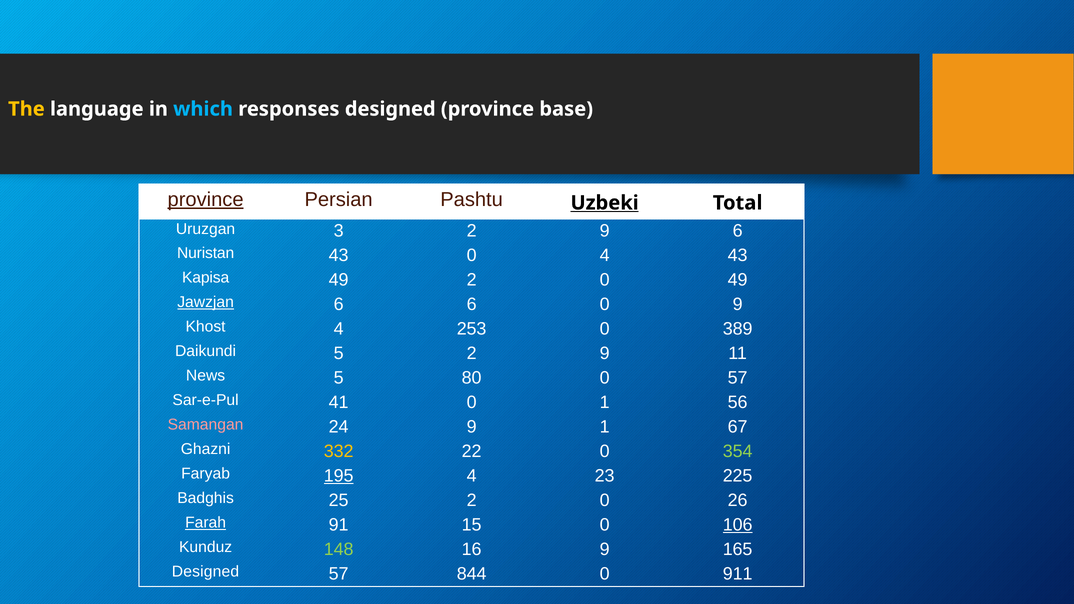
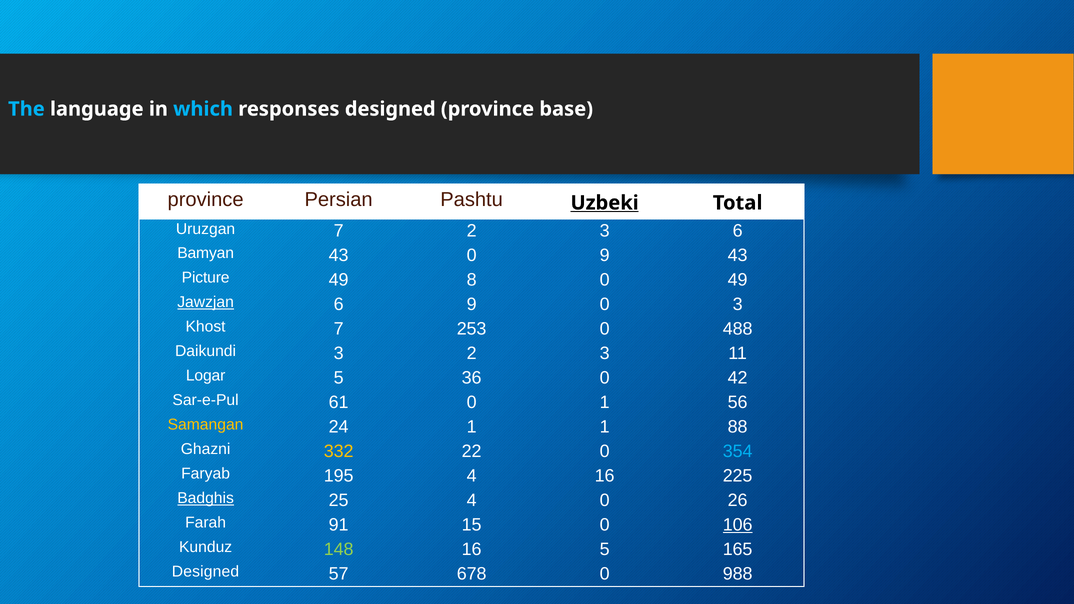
The colour: yellow -> light blue (26, 109)
province underline: present -> none (206, 200)
Uruzgan 3: 3 -> 7 (339, 231)
9: 9 -> 3 (605, 231)
Nuristan: Nuristan -> Bamyan (206, 253)
0 4: 4 -> 9 (605, 256)
Kapisa: Kapisa -> Picture (206, 278)
49 2: 2 -> 8 (472, 280)
6 6: 6 -> 9 (472, 304)
0 9: 9 -> 3 (738, 304)
Khost 4: 4 -> 7 (339, 329)
389: 389 -> 488 (738, 329)
Daikundi 5: 5 -> 3 (339, 353)
9: 9 -> 3 (605, 353)
News: News -> Logar (206, 376)
80: 80 -> 36 (472, 378)
0 57: 57 -> 42 (738, 378)
41: 41 -> 61 (339, 402)
Samangan colour: pink -> yellow (206, 425)
24 9: 9 -> 1 (472, 427)
67: 67 -> 88 (738, 427)
354 colour: light green -> light blue (738, 451)
195 underline: present -> none (339, 476)
4 23: 23 -> 16 (605, 476)
Badghis underline: none -> present (206, 498)
25 2: 2 -> 4 (472, 500)
Farah underline: present -> none (206, 523)
16 9: 9 -> 5 (605, 549)
844: 844 -> 678 (472, 574)
911: 911 -> 988 (738, 574)
